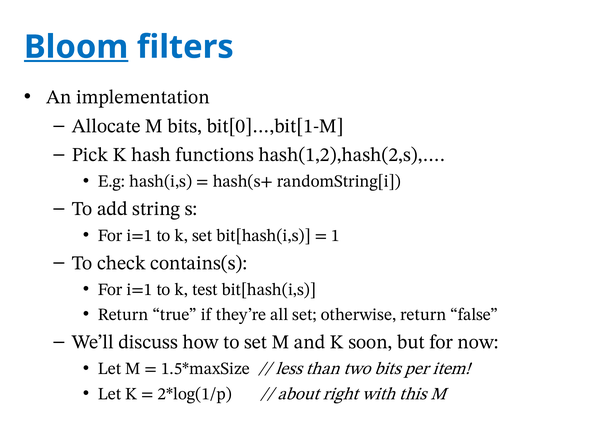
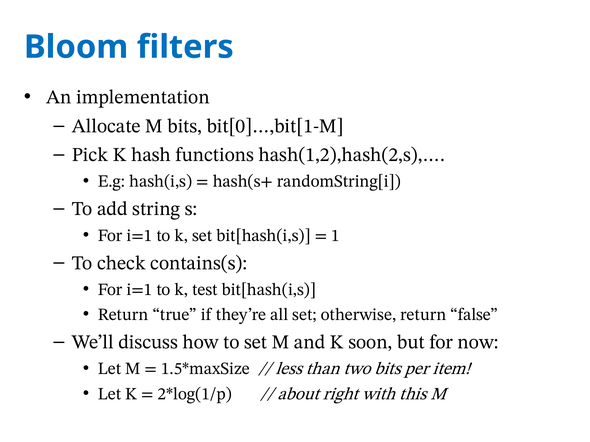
Bloom underline: present -> none (76, 47)
